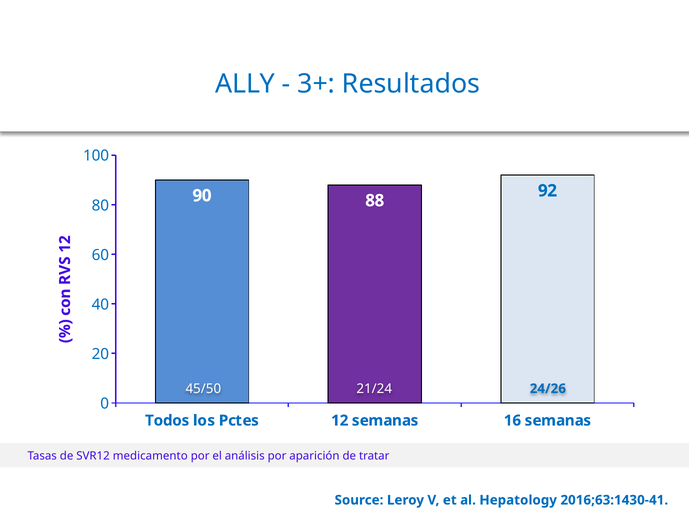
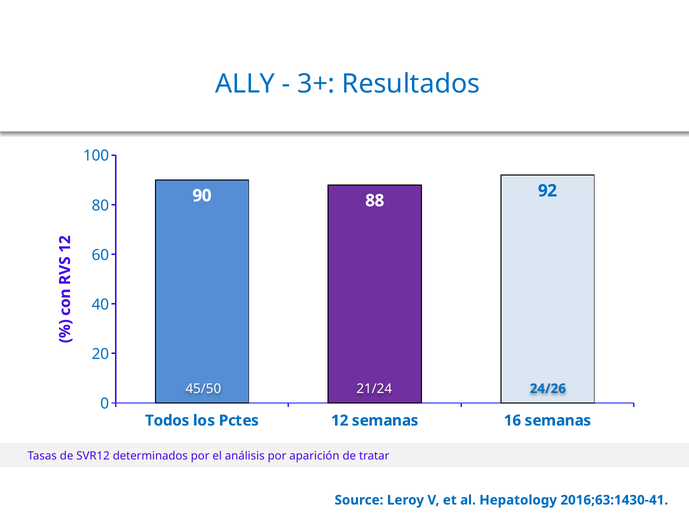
medicamento: medicamento -> determinados (150, 456)
